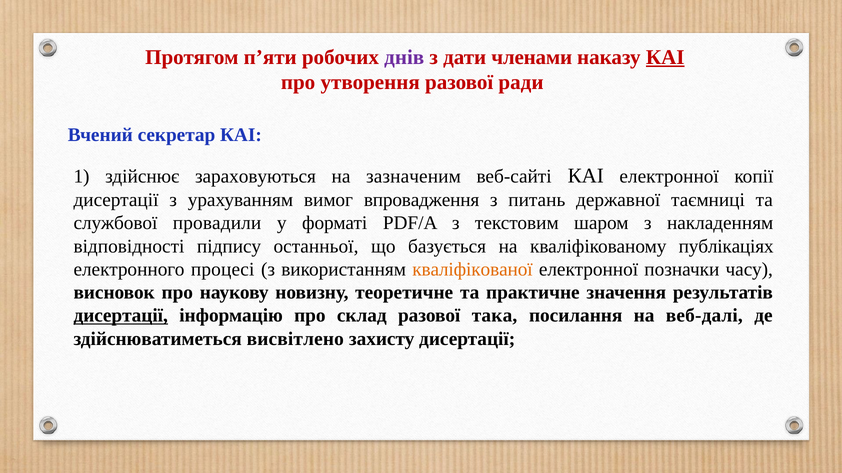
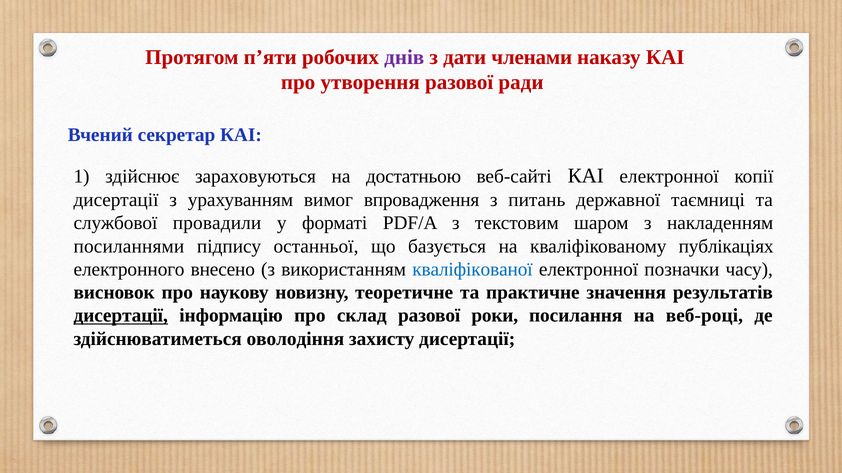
КАІ underline: present -> none (665, 57)
зазначеним: зазначеним -> достатньою (414, 177)
відповідності: відповідності -> посиланнями (129, 247)
процесі: процесі -> внесено (223, 270)
кваліфікованої colour: orange -> blue (472, 270)
така: така -> роки (495, 316)
веб-далі: веб-далі -> веб-році (704, 316)
висвітлено: висвітлено -> оволодіння (295, 339)
